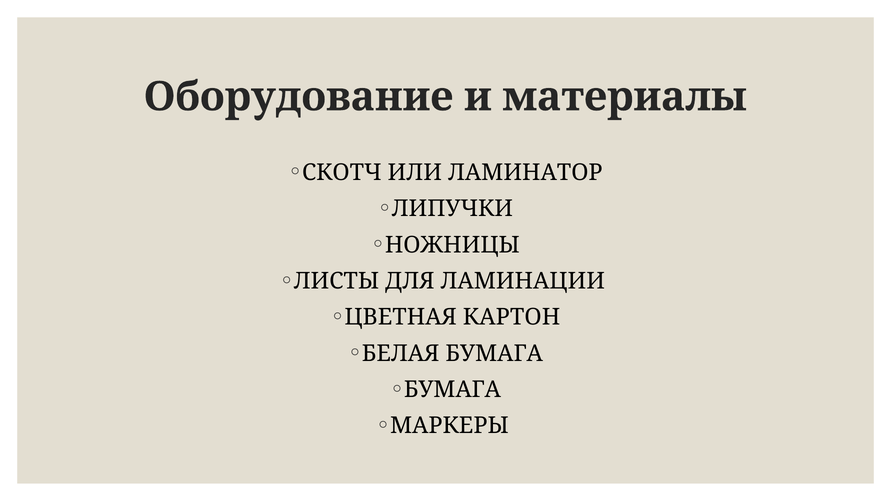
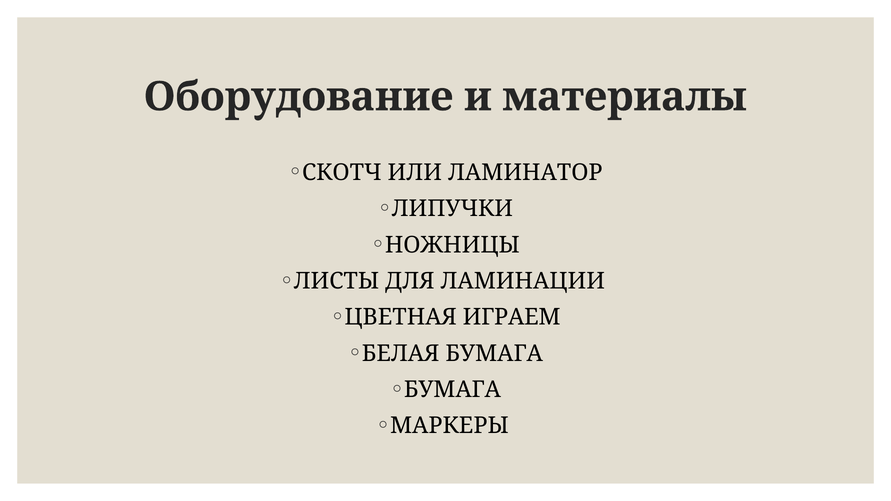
КАРТОН: КАРТОН -> ИГРАЕМ (512, 317)
